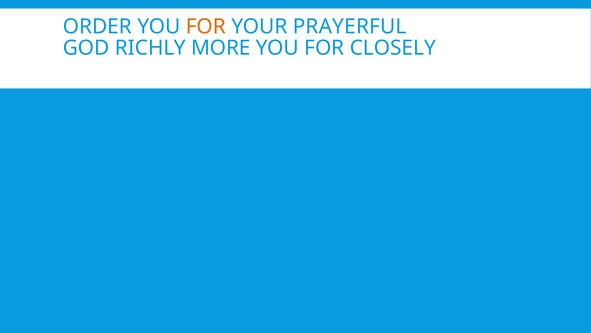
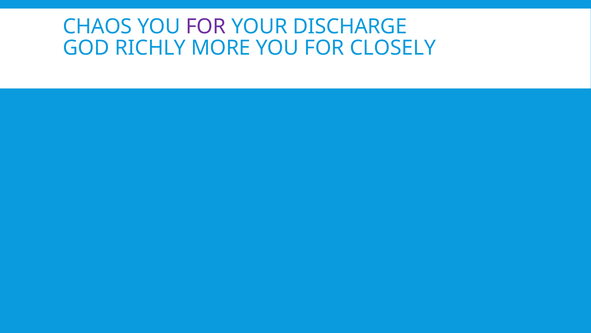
ORDER: ORDER -> CHAOS (97, 27)
FOR colour: orange -> purple (206, 27)
PRAYERFUL: PRAYERFUL -> DISCHARGE (350, 27)
